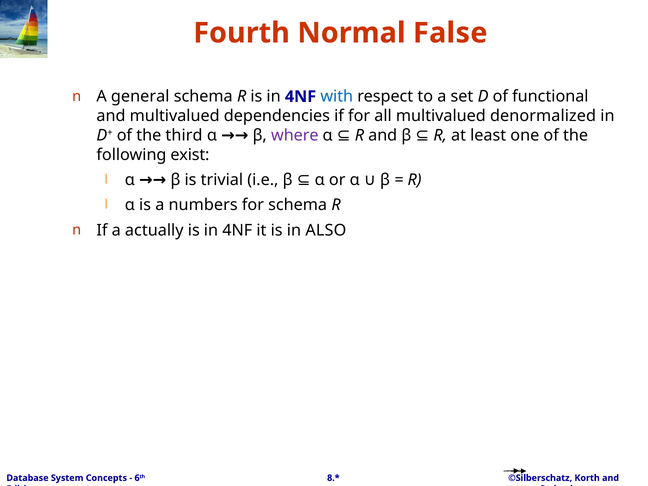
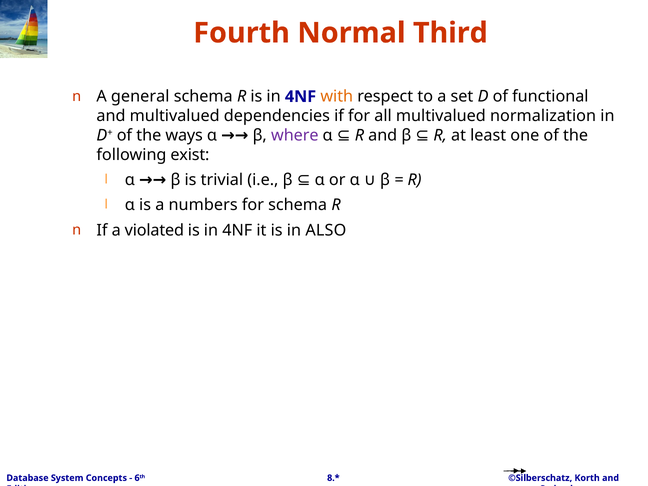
False: False -> Third (450, 33)
with colour: blue -> orange (337, 97)
denormalized: denormalized -> normalization (543, 116)
third: third -> ways (184, 135)
actually: actually -> violated (154, 230)
